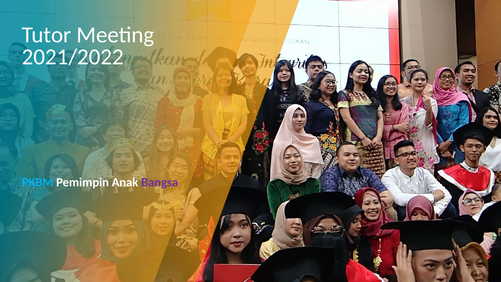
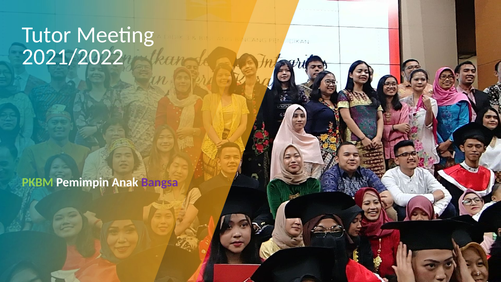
PKBM colour: light blue -> light green (38, 182)
